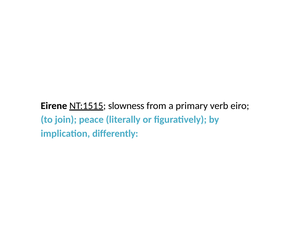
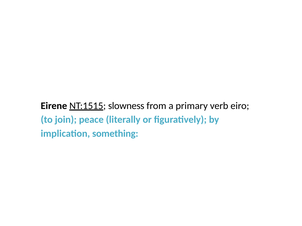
differently: differently -> something (115, 134)
